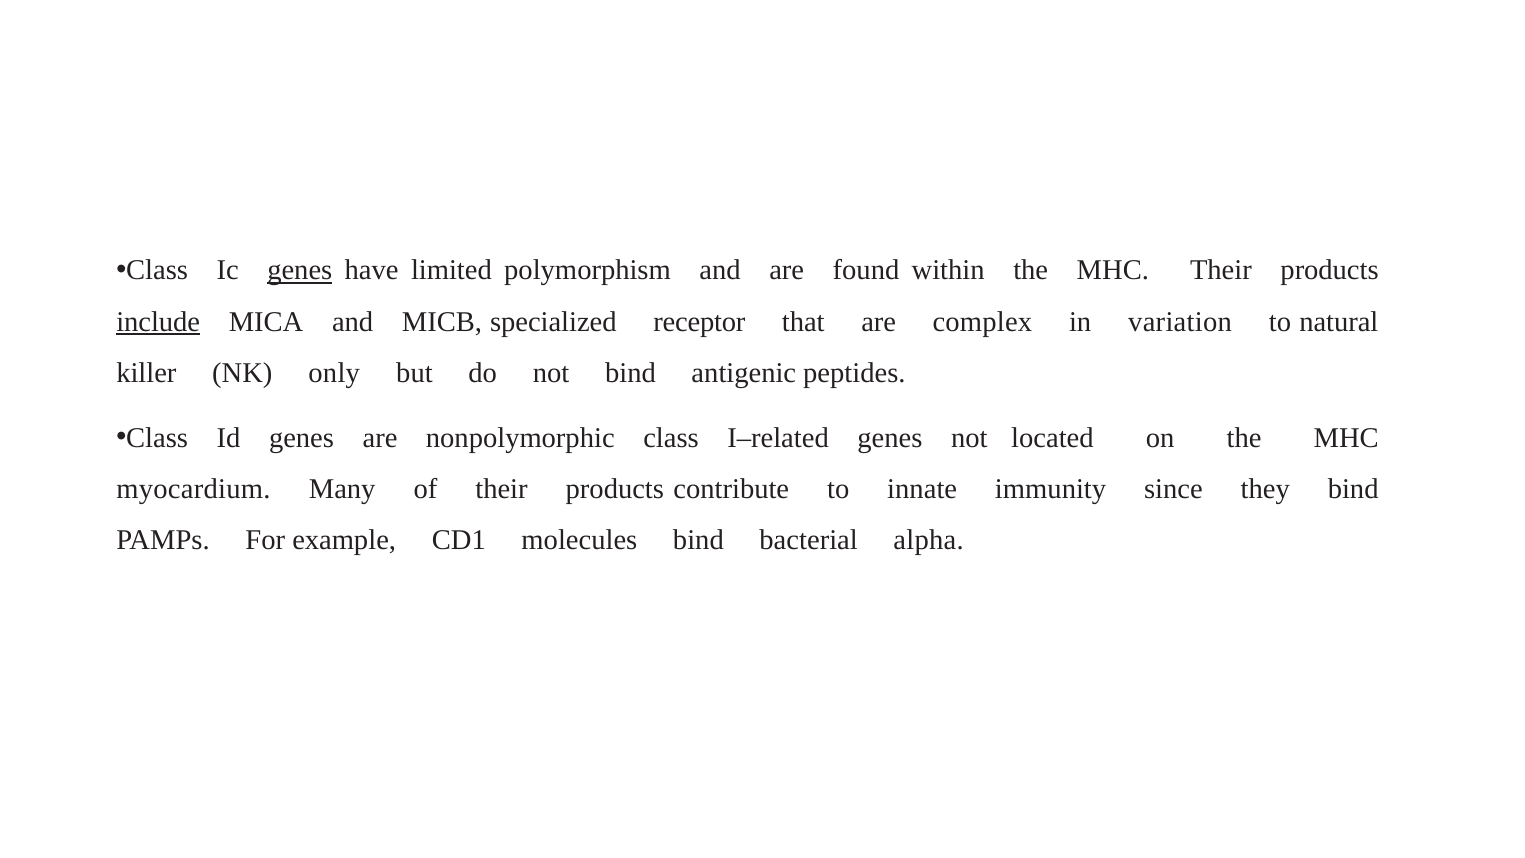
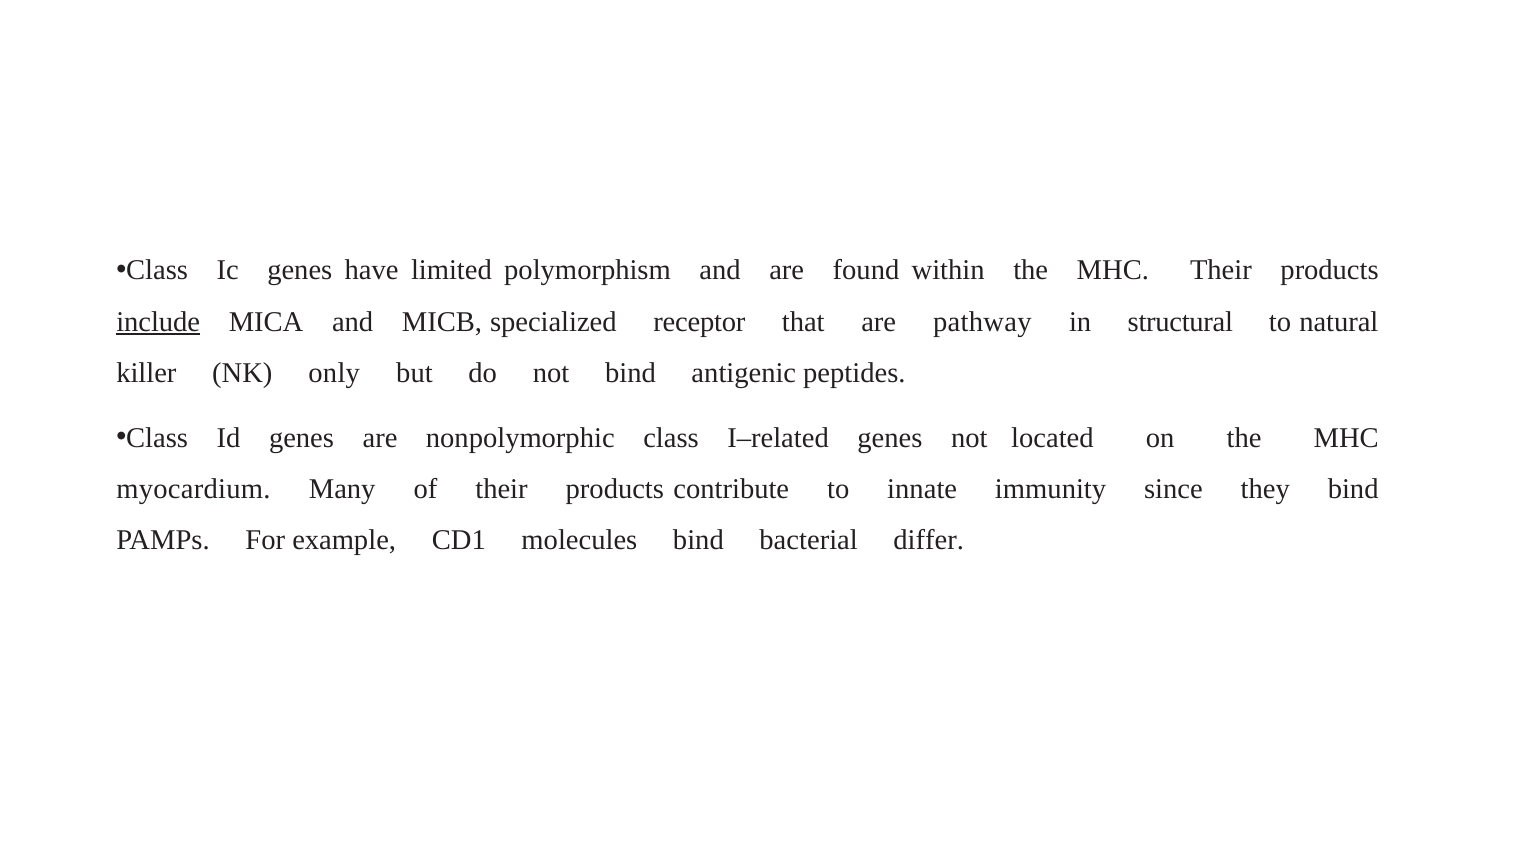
genes underline: present -> none (300, 270)
complex: complex -> pathway (982, 322)
variation: variation -> structural (1180, 322)
alpha: alpha -> differ (929, 540)
